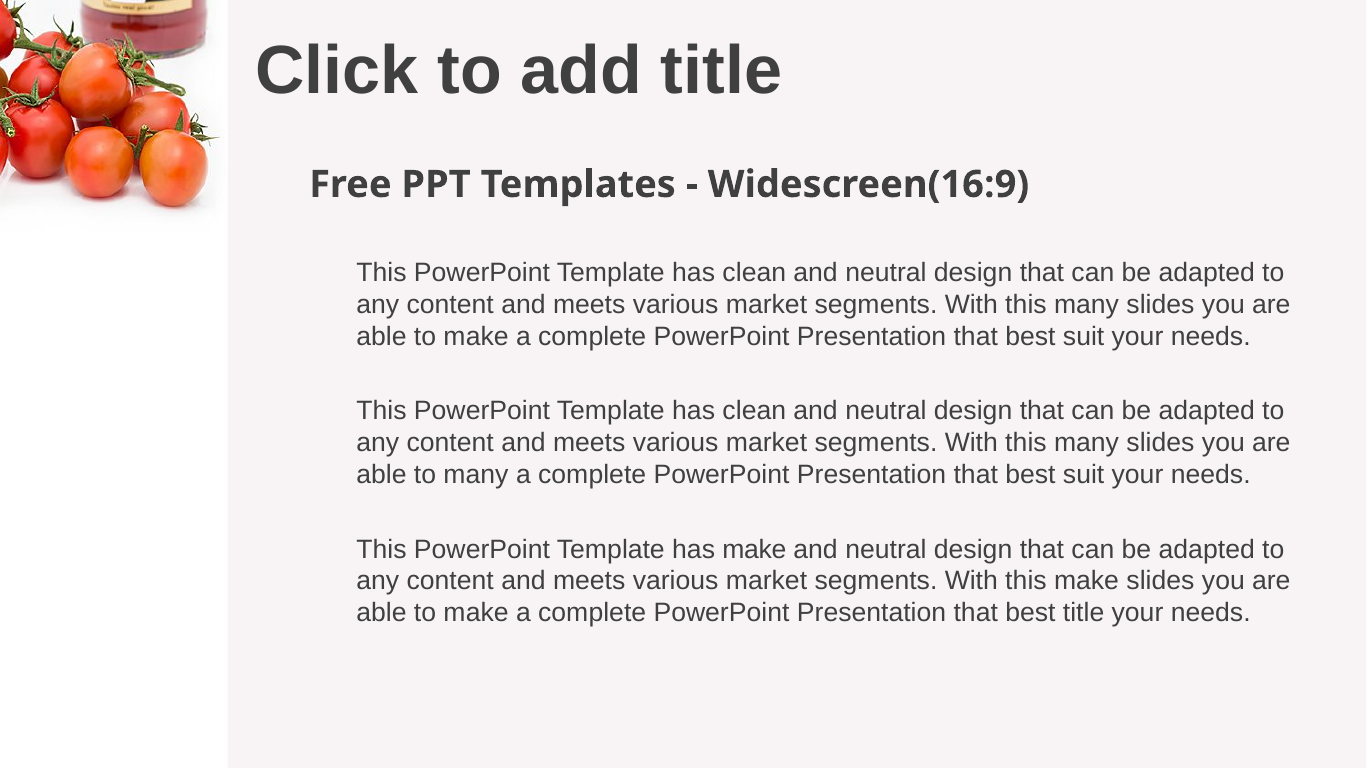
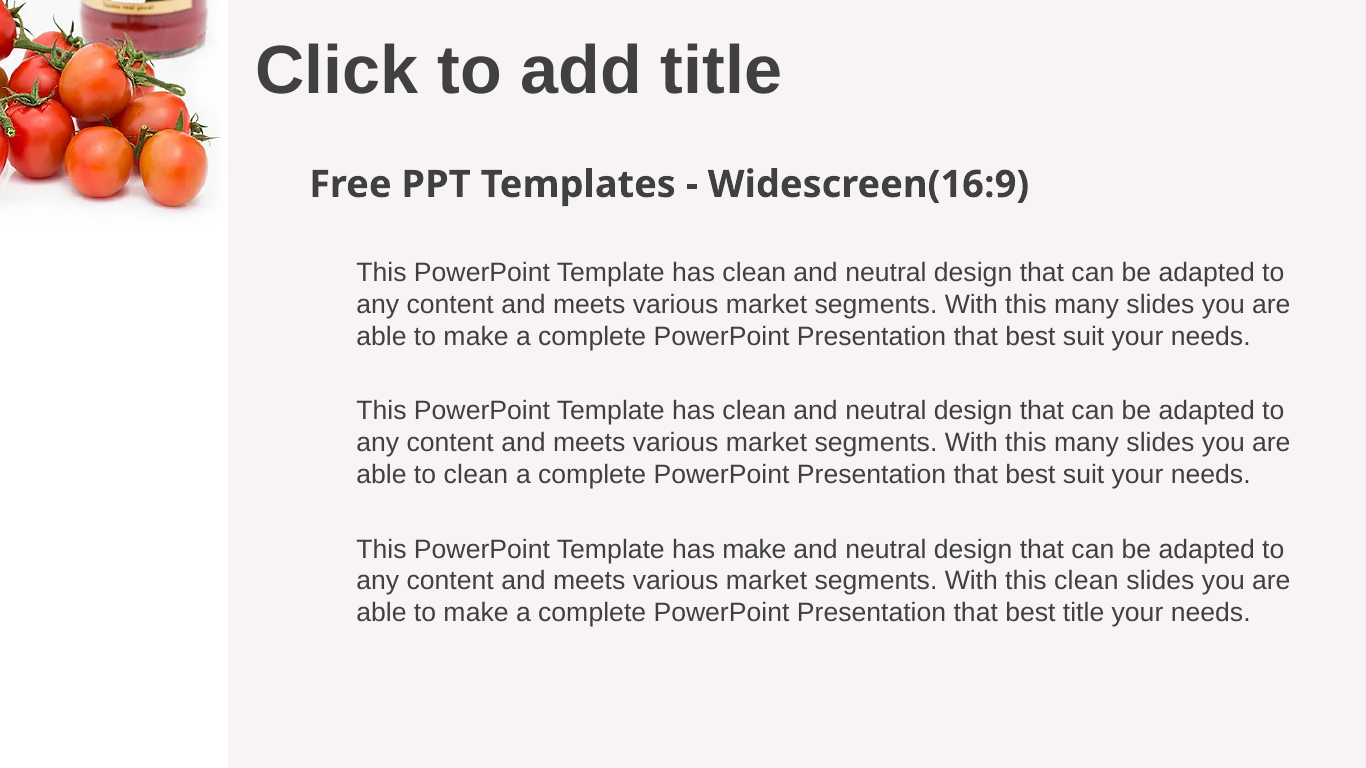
to many: many -> clean (476, 475)
this make: make -> clean (1086, 581)
